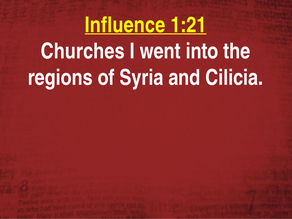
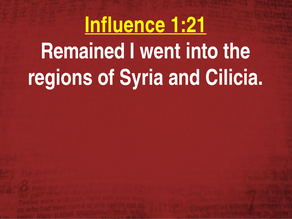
Churches: Churches -> Remained (83, 51)
